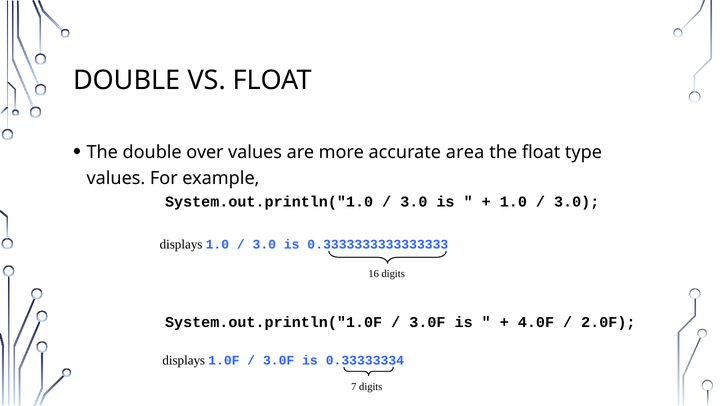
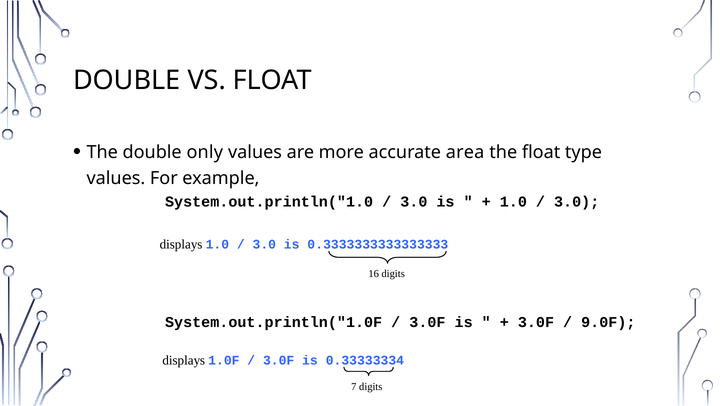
over: over -> only (205, 152)
4.0F: 4.0F -> 3.0F (536, 322)
2.0F: 2.0F -> 9.0F (608, 322)
